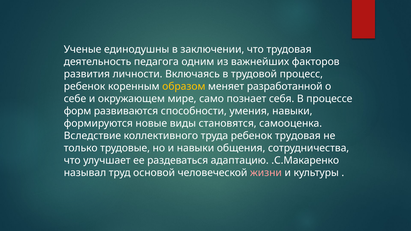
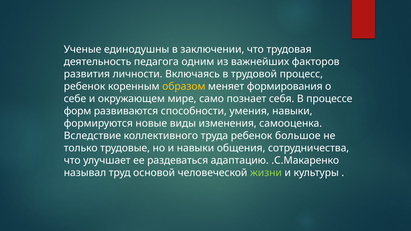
разработанной: разработанной -> формирования (285, 87)
становятся: становятся -> изменения (228, 124)
ребенок трудовая: трудовая -> большое (298, 136)
жизни colour: pink -> light green (266, 173)
